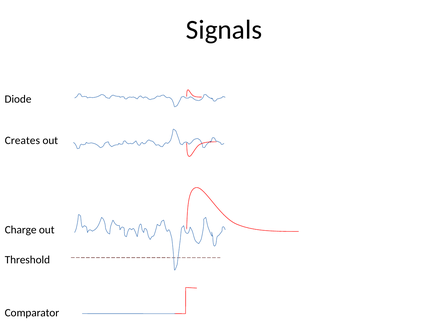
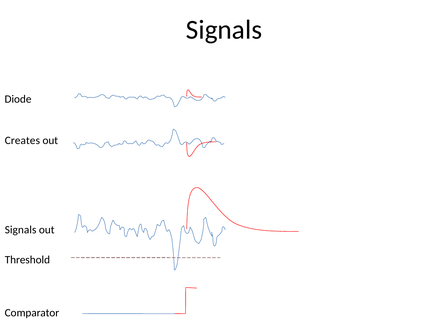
Charge: Charge -> Signals (21, 230)
